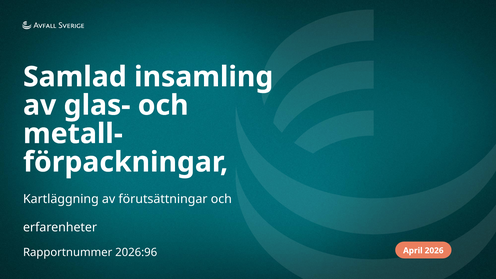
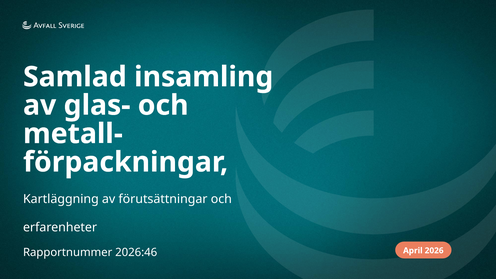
2026:96: 2026:96 -> 2026:46 (136, 252)
